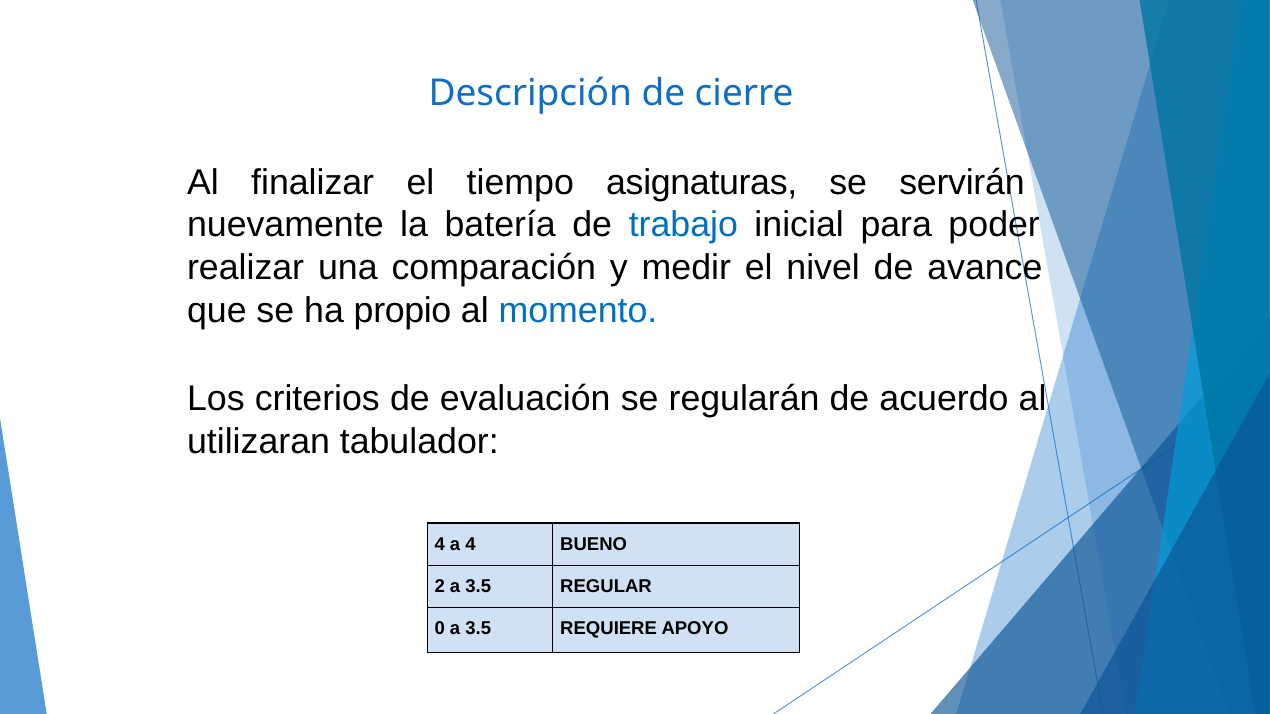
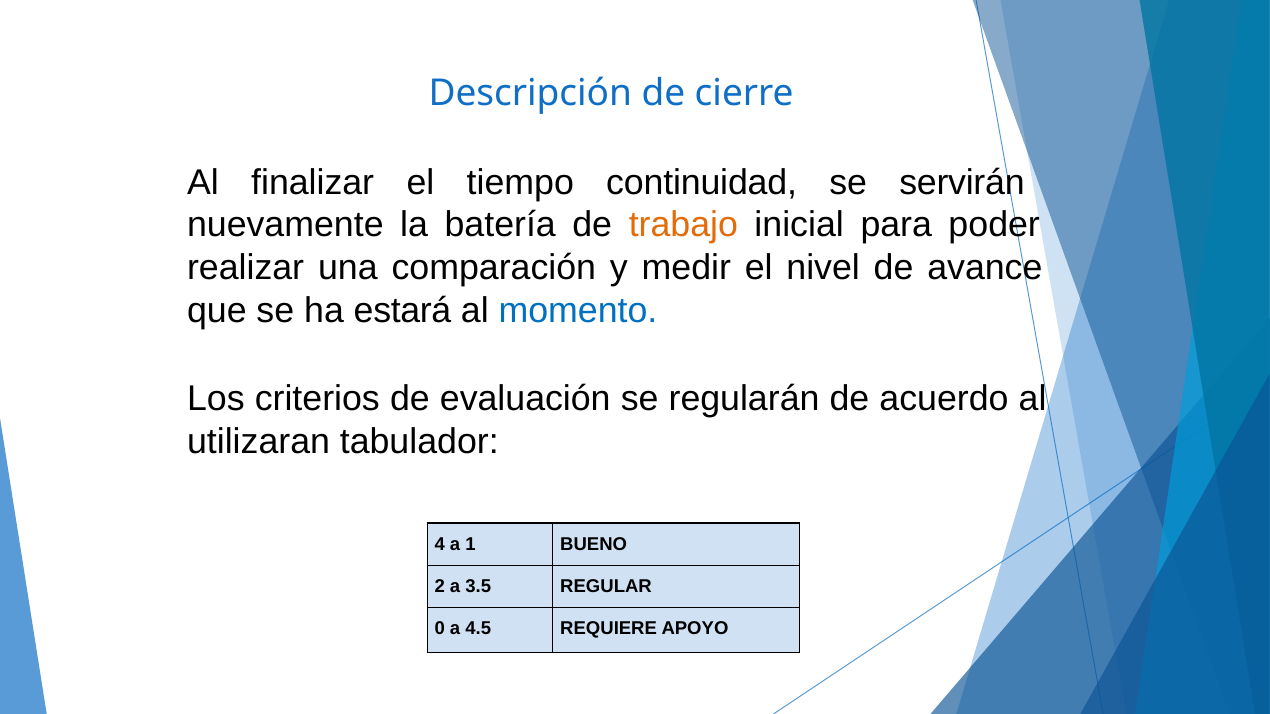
asignaturas: asignaturas -> continuidad (702, 182)
trabajo colour: blue -> orange (683, 225)
propio: propio -> estará (403, 311)
a 4: 4 -> 1 (471, 544)
0 a 3.5: 3.5 -> 4.5 (478, 629)
